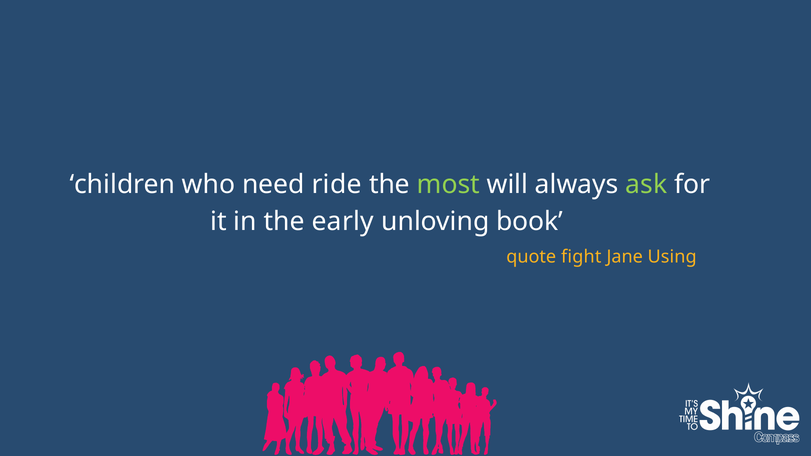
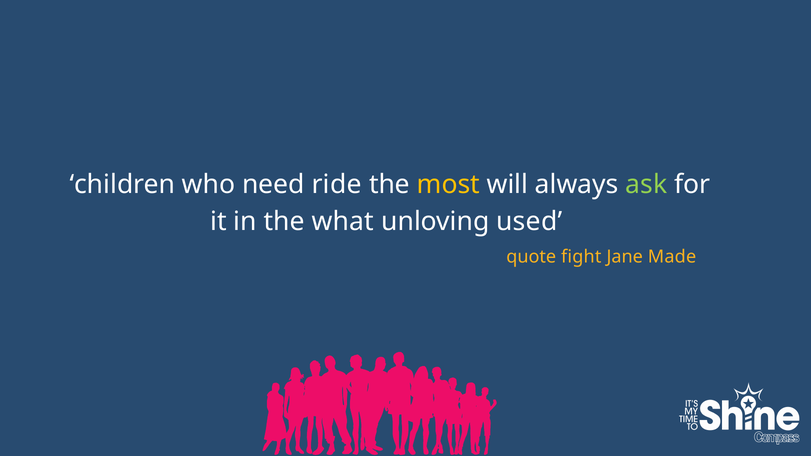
most colour: light green -> yellow (448, 185)
early: early -> what (343, 222)
book: book -> used (529, 222)
Using: Using -> Made (672, 257)
